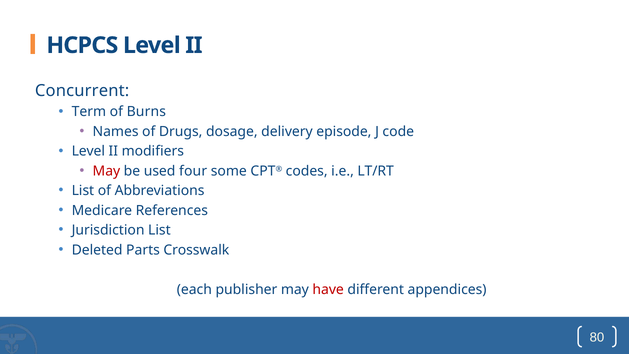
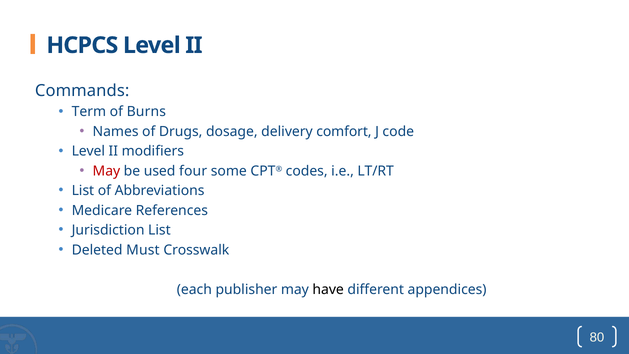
Concurrent: Concurrent -> Commands (82, 91)
episode: episode -> comfort (344, 131)
Parts: Parts -> Must (143, 250)
have colour: red -> black (328, 289)
